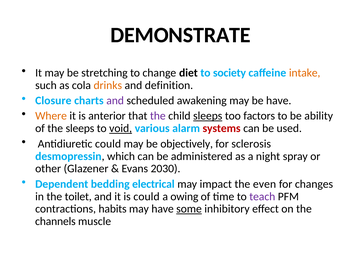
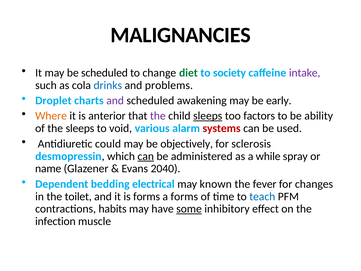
DEMONSTRATE: DEMONSTRATE -> MALIGNANCIES (181, 35)
be stretching: stretching -> scheduled (104, 73)
diet colour: black -> green (188, 73)
intake colour: orange -> purple (305, 73)
drinks colour: orange -> blue (108, 85)
definition: definition -> problems (169, 85)
Closure: Closure -> Droplet (53, 100)
be have: have -> early (279, 100)
void underline: present -> none (121, 128)
can underline: none -> present (146, 156)
night: night -> while (268, 156)
other: other -> name (48, 169)
2030: 2030 -> 2040 (166, 169)
impact: impact -> known (216, 184)
even: even -> fever (265, 184)
is could: could -> forms (147, 196)
a owing: owing -> forms (184, 196)
teach colour: purple -> blue (262, 196)
channels: channels -> infection (55, 221)
